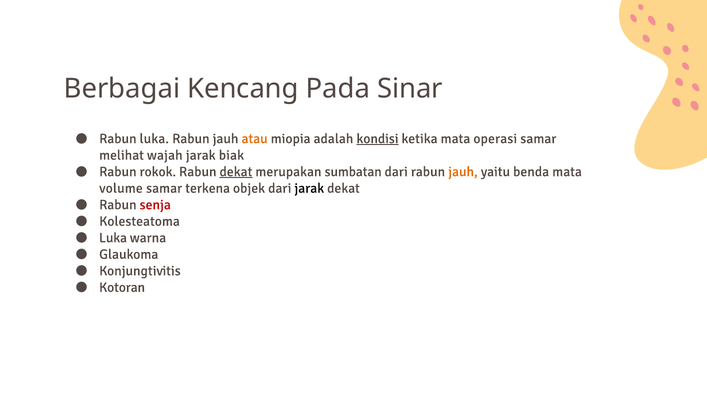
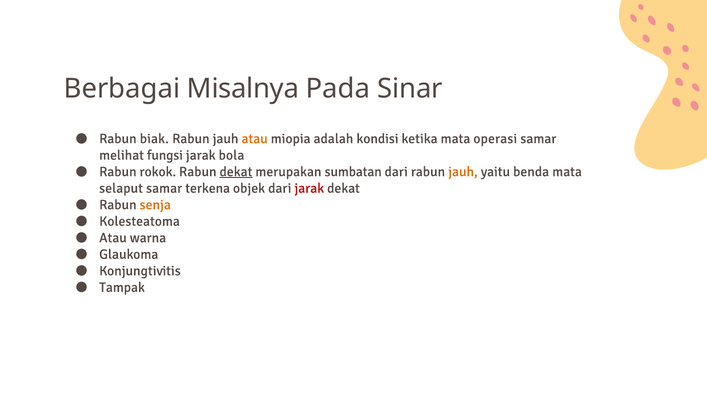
Kencang: Kencang -> Misalnya (243, 89)
Rabun luka: luka -> biak (154, 139)
kondisi underline: present -> none (377, 139)
wajah: wajah -> fungsi (165, 155)
biak: biak -> bola (231, 155)
volume: volume -> selaput (121, 188)
jarak colour: black -> red (309, 188)
senja colour: red -> orange (155, 205)
Luka: Luka -> Atau (113, 238)
Kotoran: Kotoran -> Tampak (122, 287)
